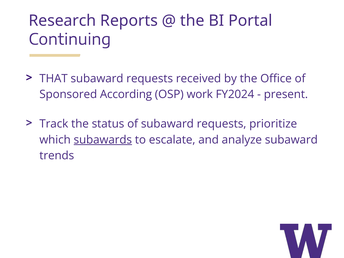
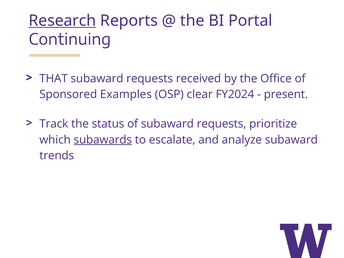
Research underline: none -> present (62, 21)
According: According -> Examples (126, 94)
work: work -> clear (200, 94)
